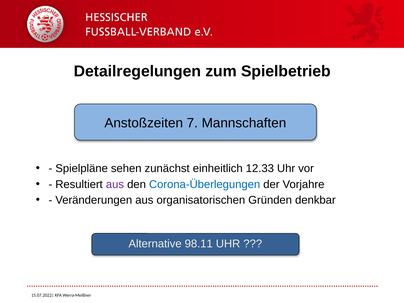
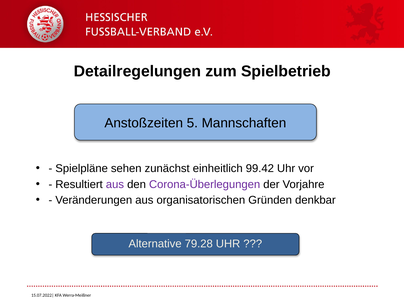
7: 7 -> 5 (192, 123)
12.33: 12.33 -> 99.42 (260, 169)
Corona-Überlegungen colour: blue -> purple (205, 184)
98.11: 98.11 -> 79.28 (199, 244)
